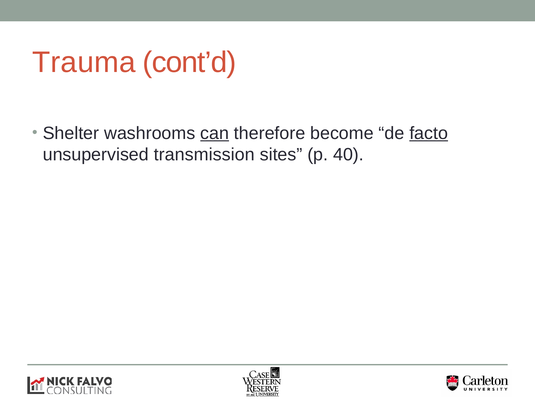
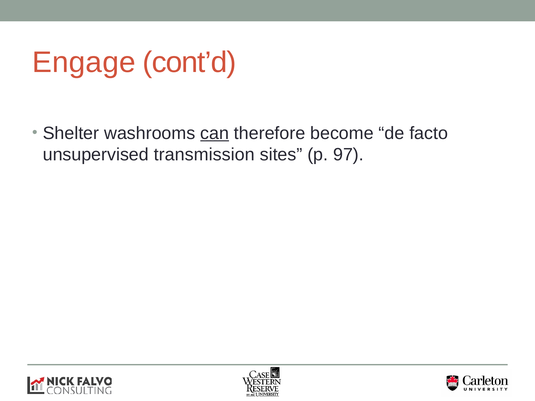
Trauma: Trauma -> Engage (84, 62)
facto underline: present -> none (429, 133)
40: 40 -> 97 (348, 155)
